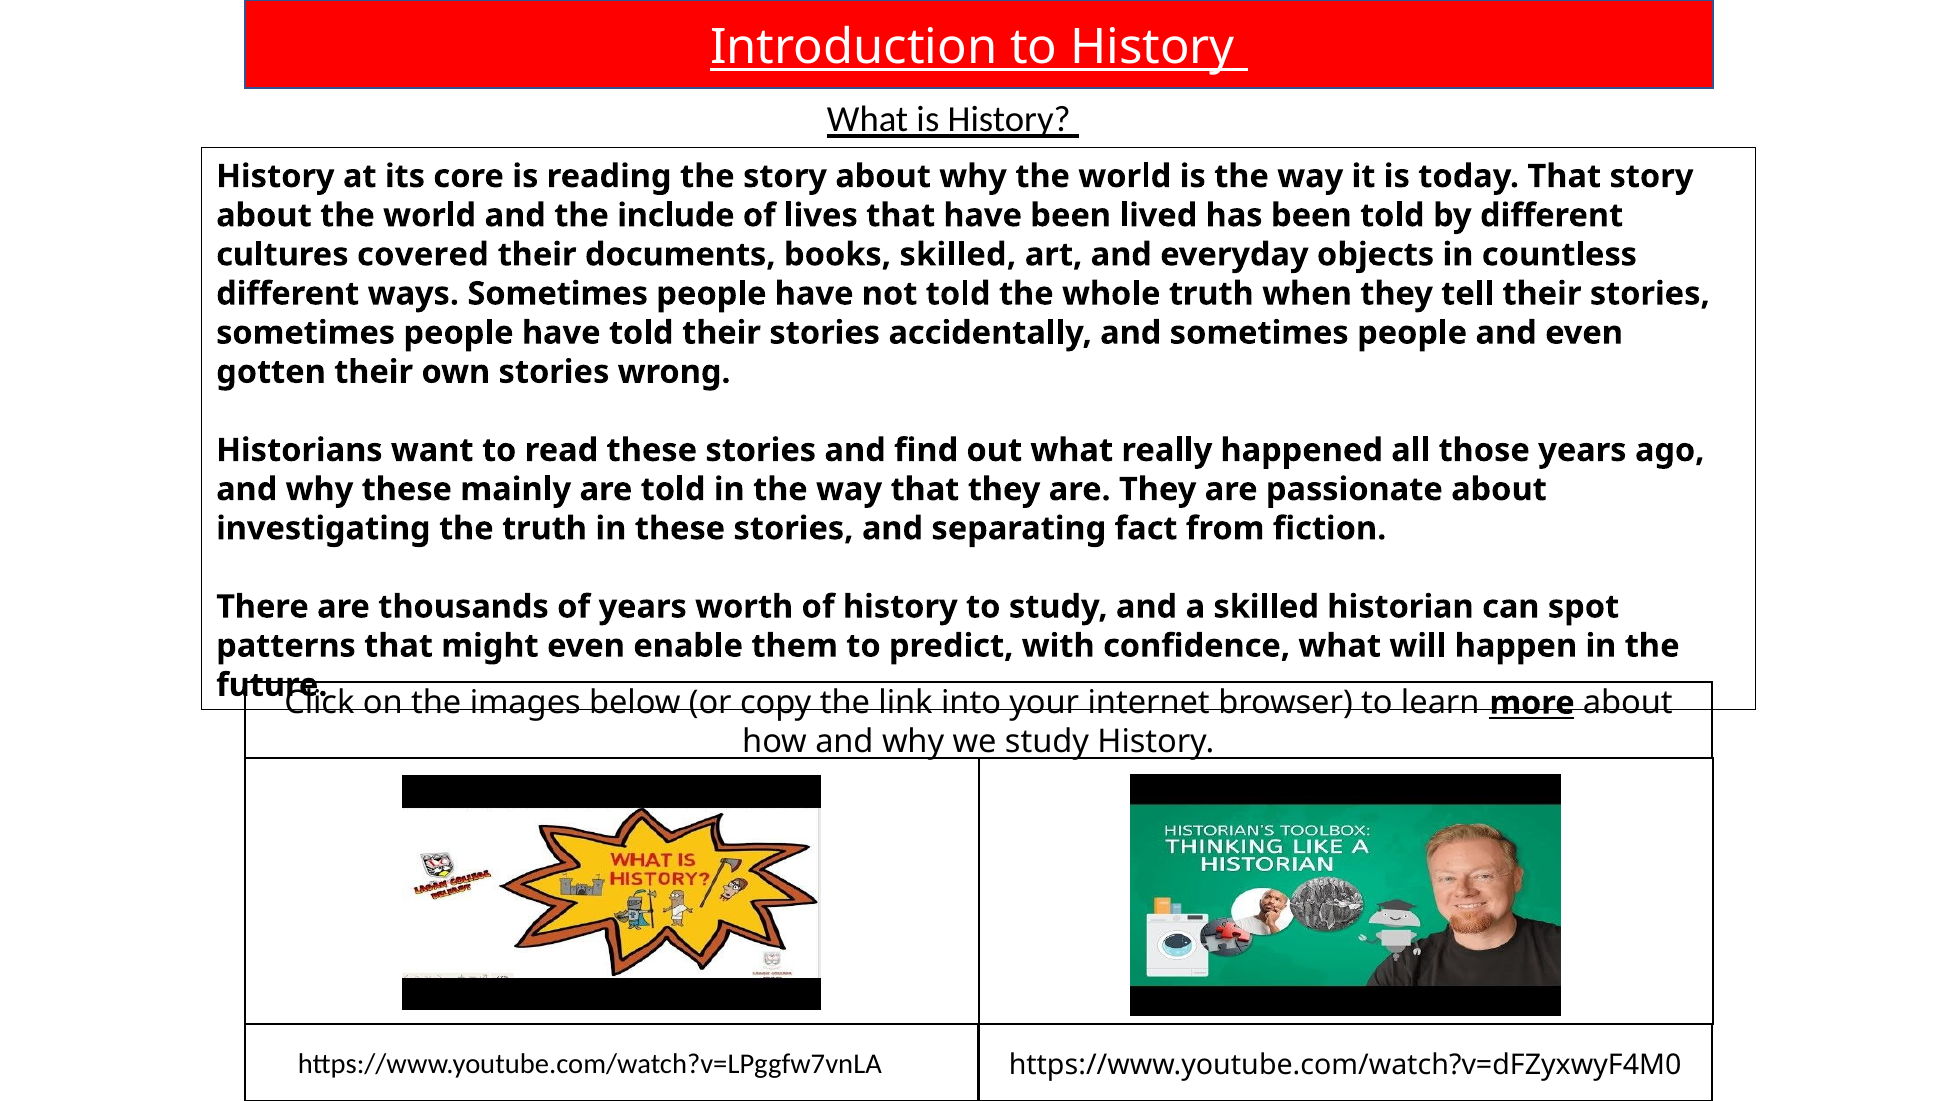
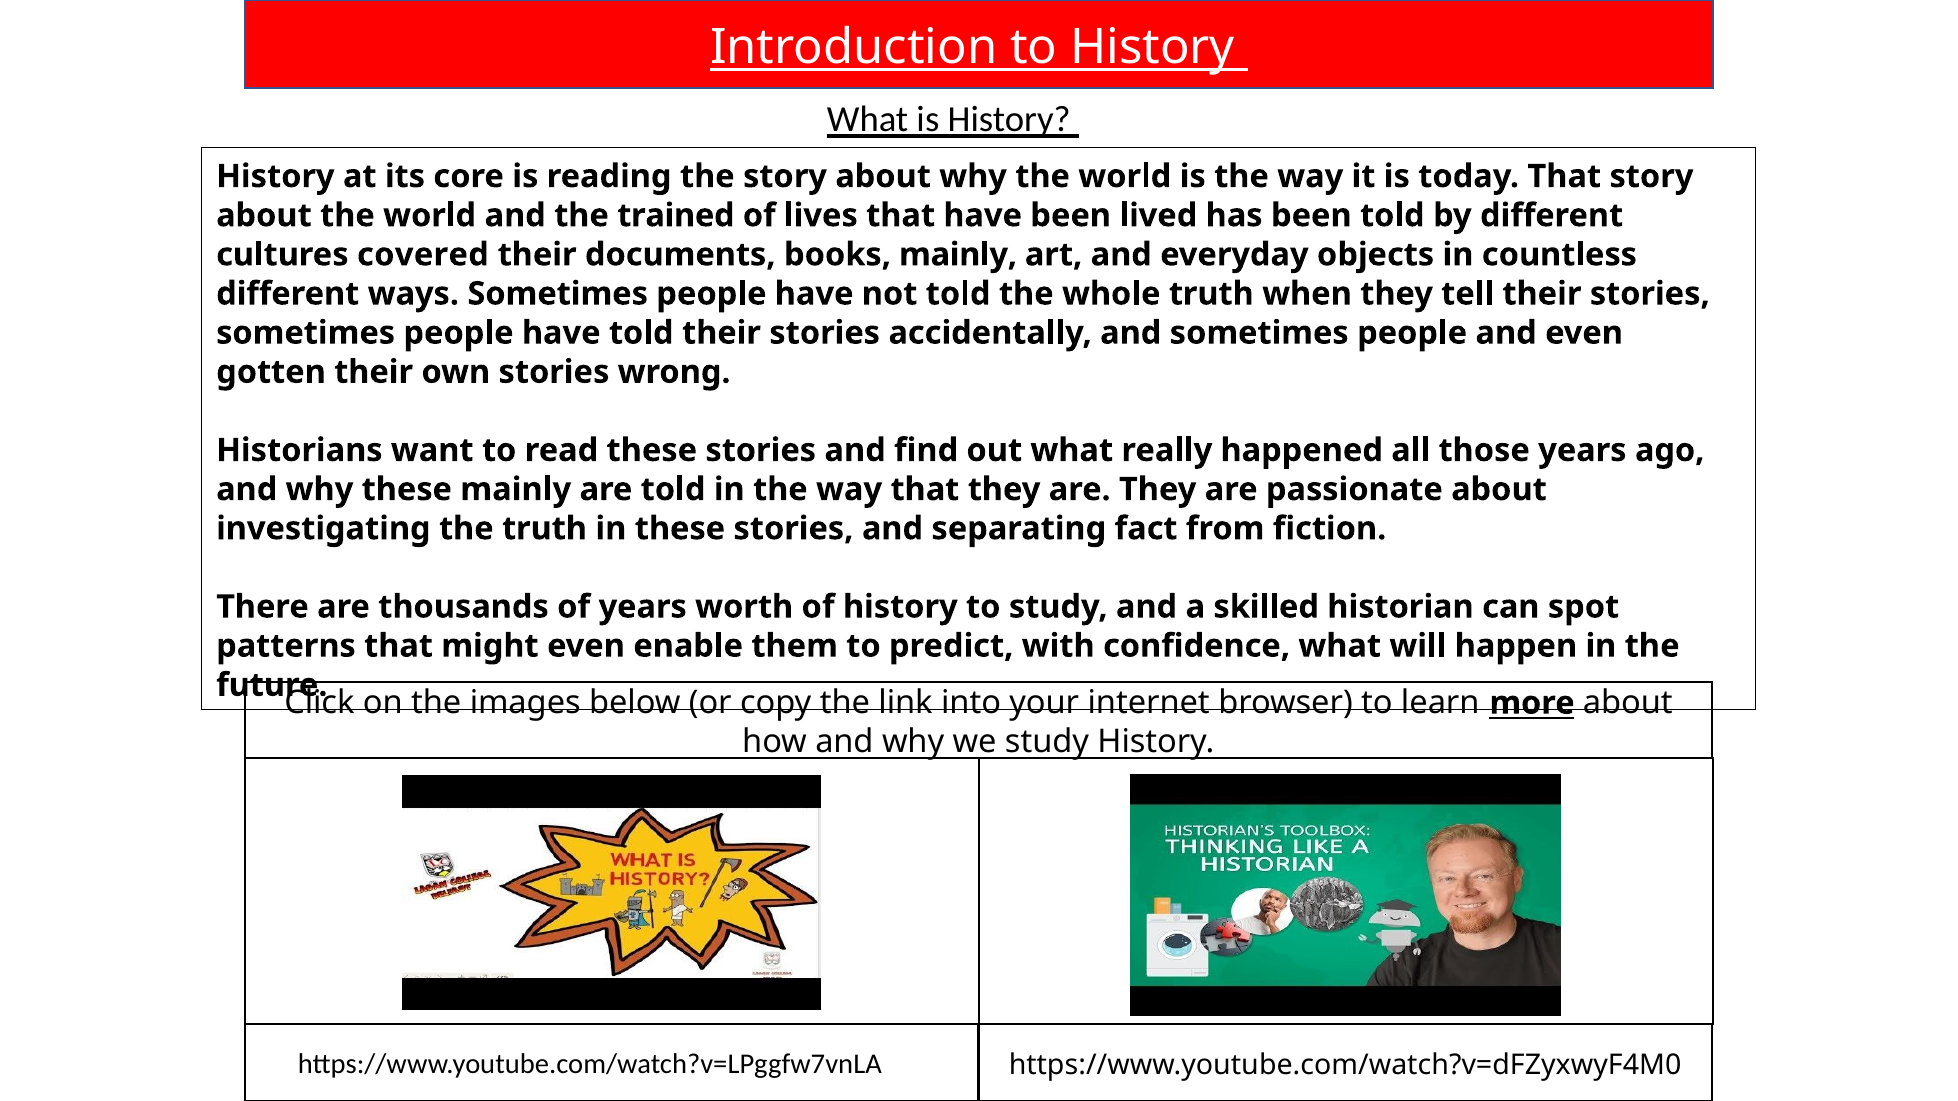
include: include -> trained (676, 216)
books skilled: skilled -> mainly (958, 255)
